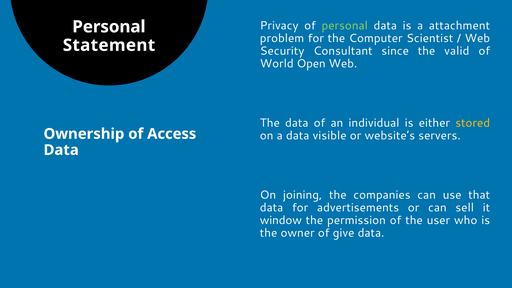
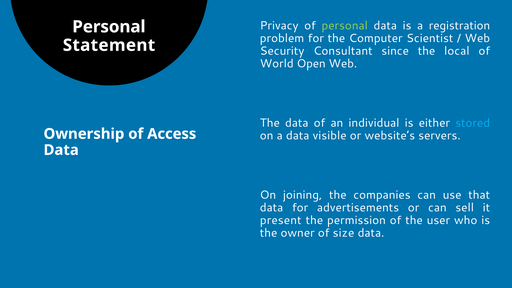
attachment: attachment -> registration (459, 26)
valid: valid -> local (457, 51)
stored colour: yellow -> light blue (473, 123)
window: window -> present (281, 220)
give: give -> size (344, 233)
